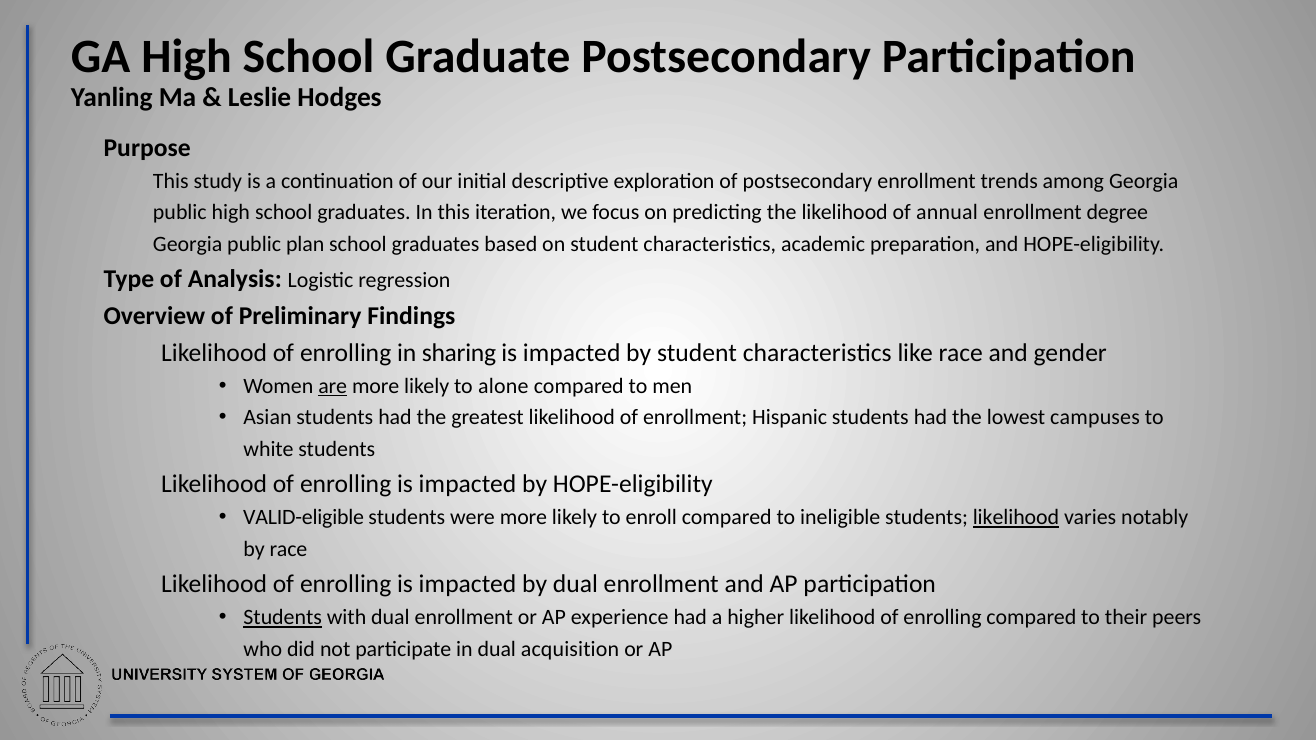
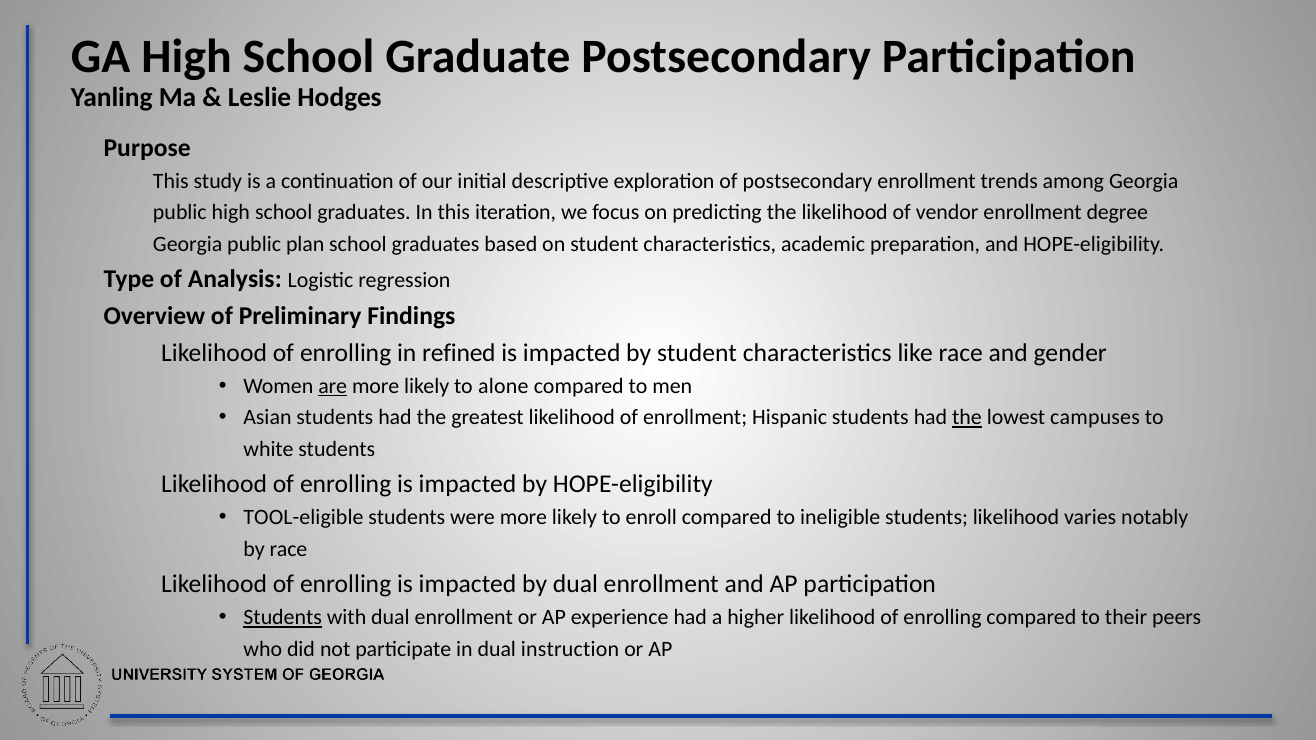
annual: annual -> vendor (947, 213)
sharing: sharing -> refined (459, 353)
the underline: none -> present (967, 418)
VALID-eligible: VALID-eligible -> TOOL-eligible (303, 518)
likelihood underline: present -> none (1016, 518)
acquisition: acquisition -> instruction (570, 649)
